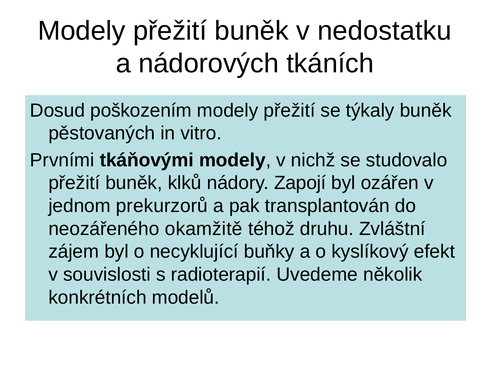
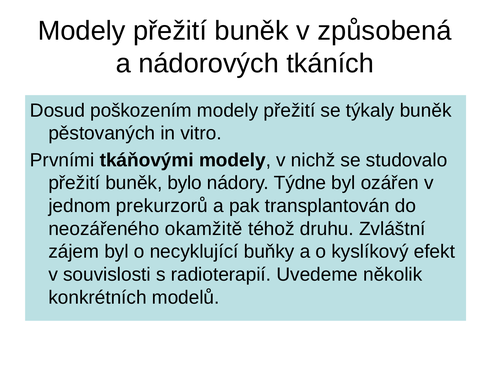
nedostatku: nedostatku -> způsobená (385, 31)
klků: klků -> bylo (185, 183)
Zapojí: Zapojí -> Týdne (300, 183)
